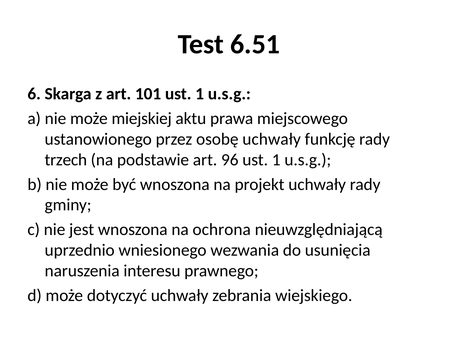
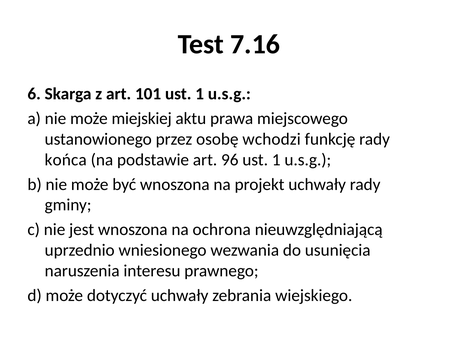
6.51: 6.51 -> 7.16 (255, 44)
osobę uchwały: uchwały -> wchodzi (272, 139)
trzech: trzech -> końca (66, 160)
